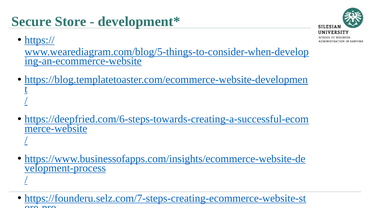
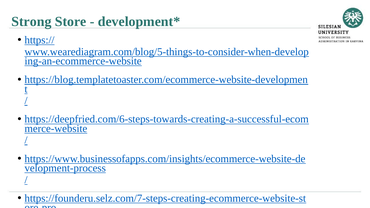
Secure: Secure -> Strong (31, 22)
